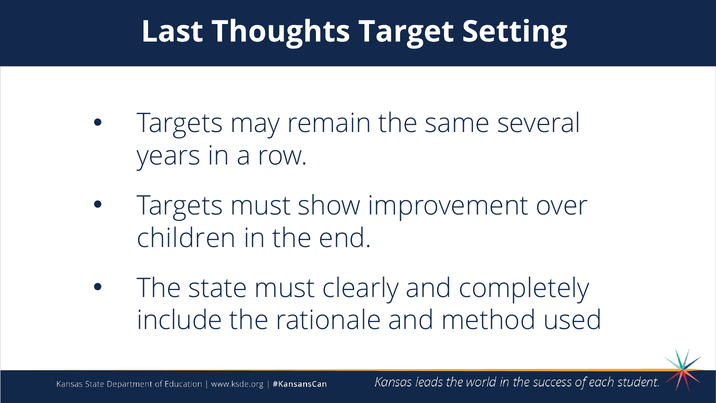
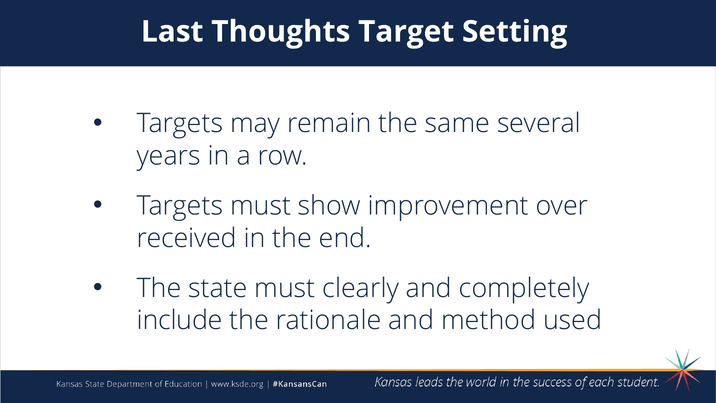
children: children -> received (187, 238)
